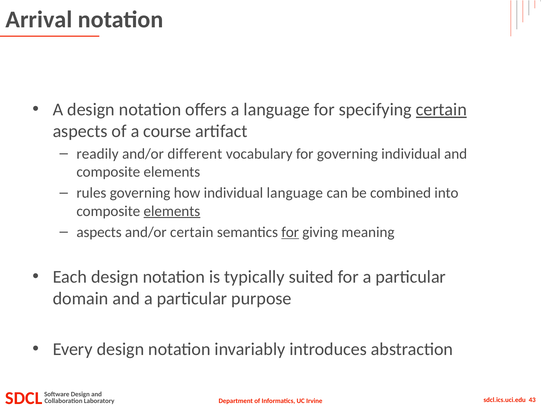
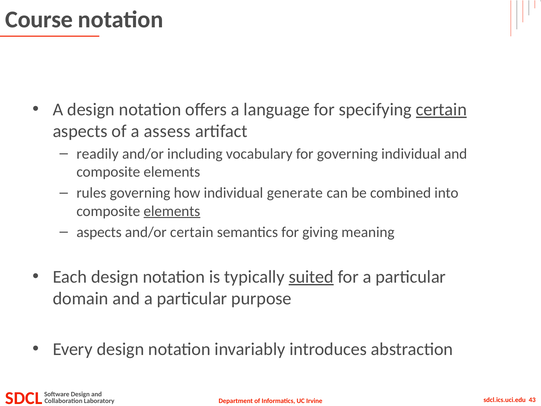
Arrival: Arrival -> Course (39, 20)
course: course -> assess (167, 131)
different: different -> including (195, 154)
individual language: language -> generate (295, 193)
for underline: present -> none (290, 232)
suited underline: none -> present (311, 277)
